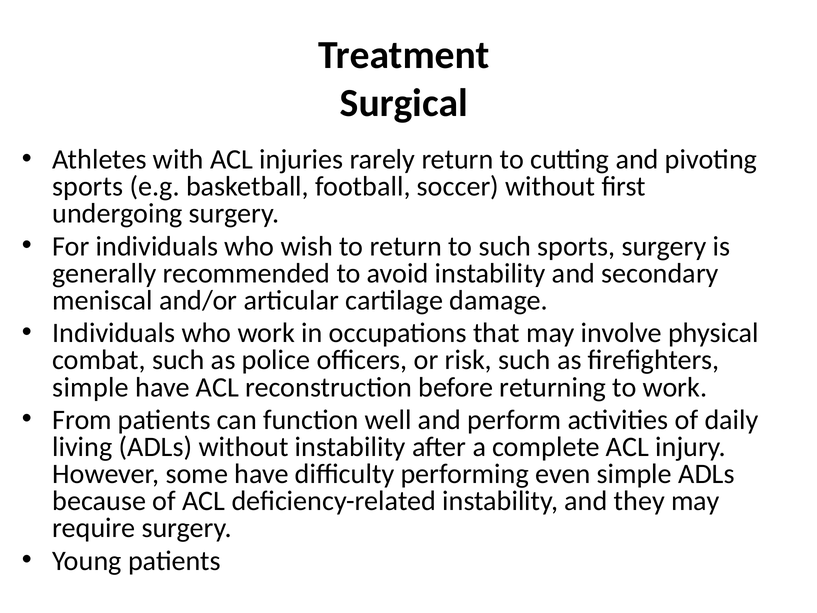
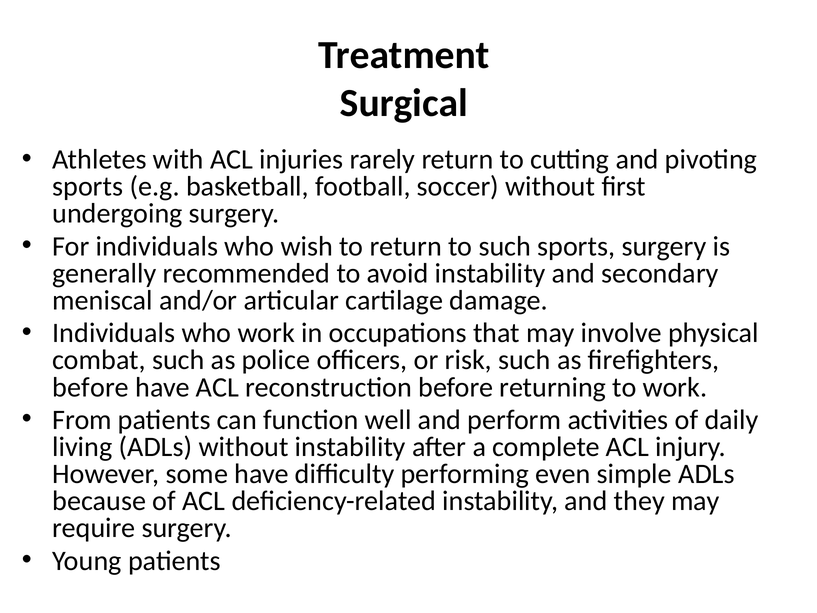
simple: simple -> before (91, 387)
